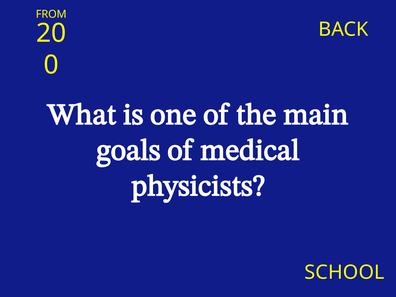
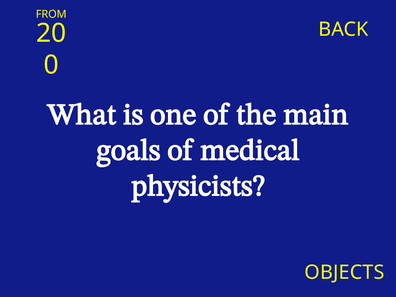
SCHOOL: SCHOOL -> OBJECTS (344, 272)
